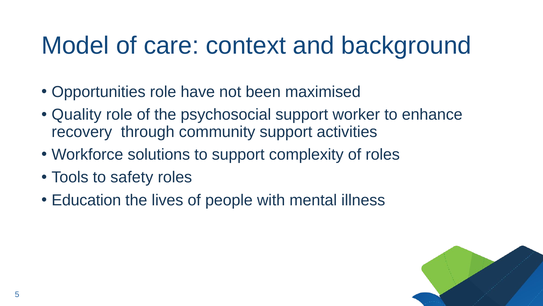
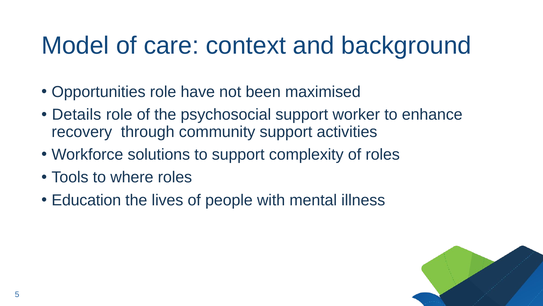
Quality: Quality -> Details (77, 115)
safety: safety -> where (132, 177)
